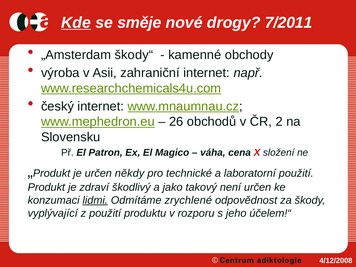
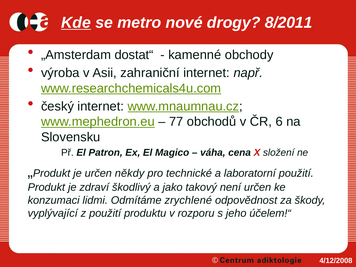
směje: směje -> metro (139, 23)
7/2011: 7/2011 -> 8/2011 (289, 23)
škody“: škody“ -> dostat“ (134, 55)
26: 26 -> 77 (176, 122)
2: 2 -> 6 (279, 122)
lidmi underline: present -> none (95, 200)
